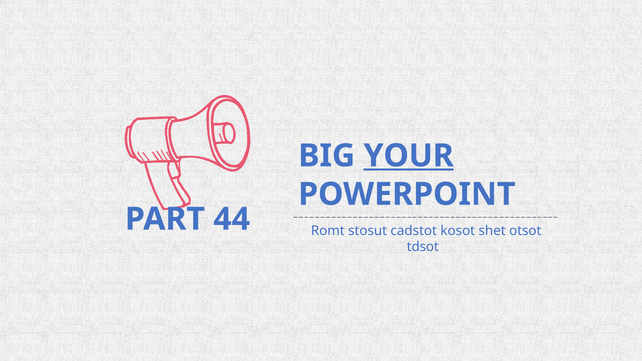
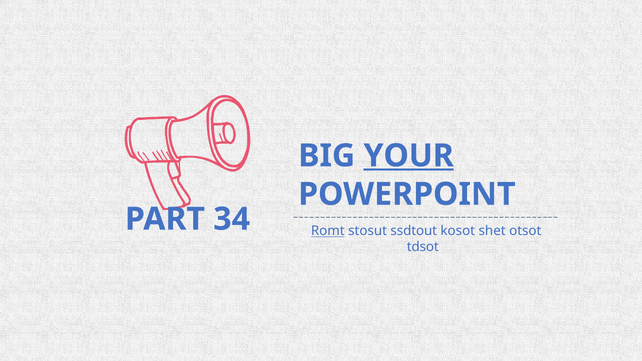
44: 44 -> 34 (232, 219)
Romt underline: none -> present (328, 231)
cadstot: cadstot -> ssdtout (414, 231)
